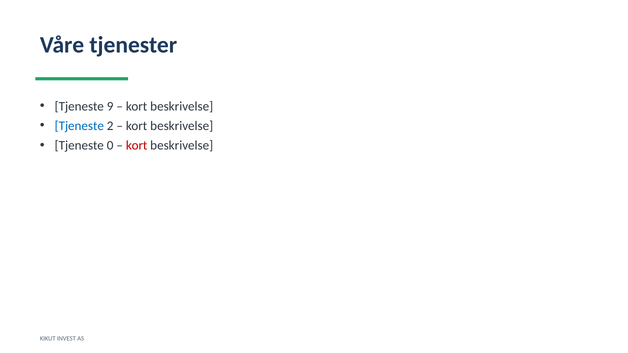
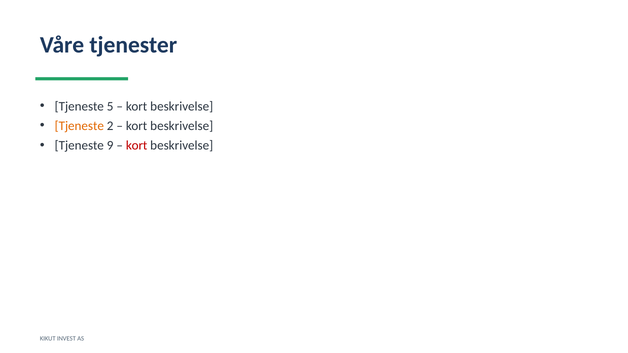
9: 9 -> 5 (110, 106)
Tjeneste colour: blue -> orange (79, 126)
0: 0 -> 9 (110, 146)
